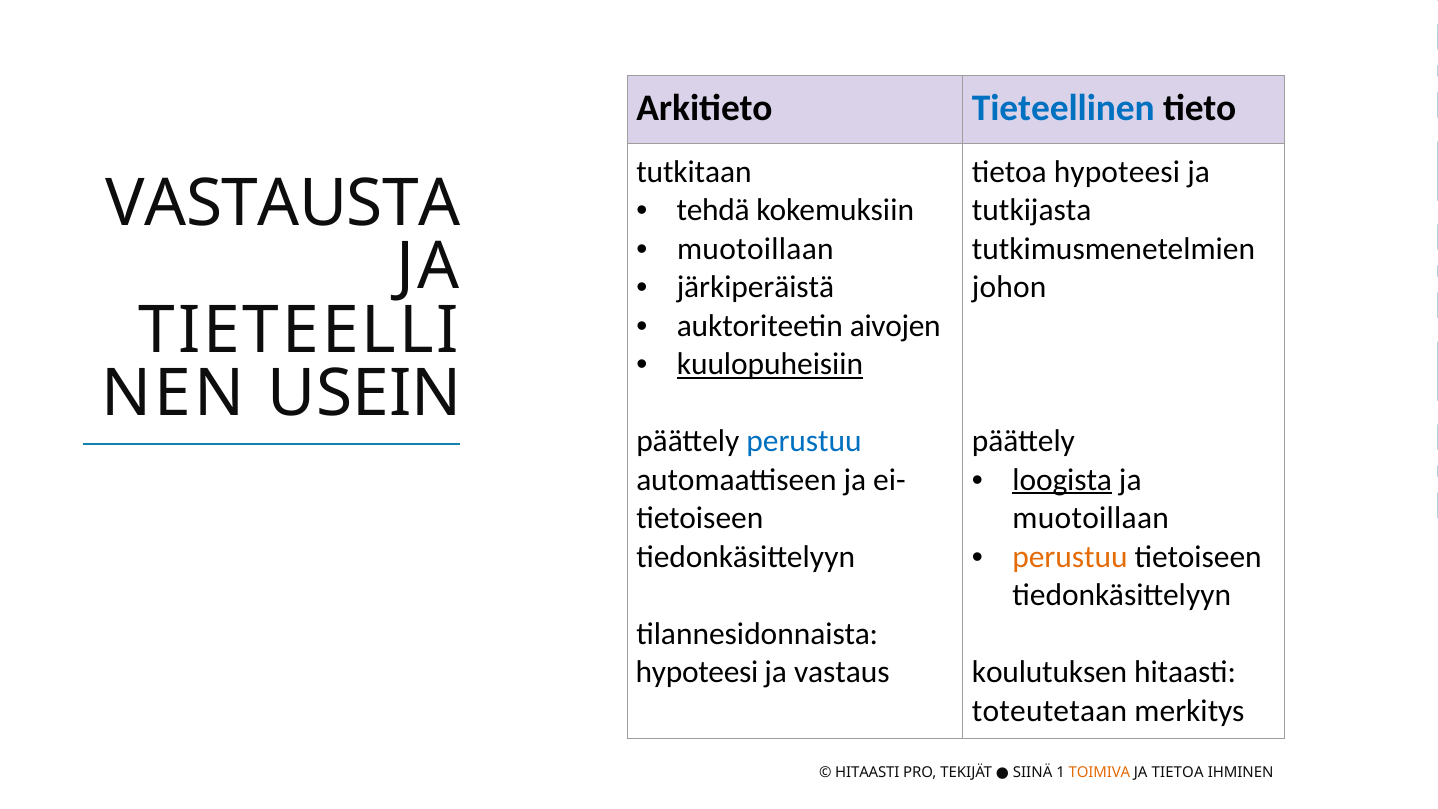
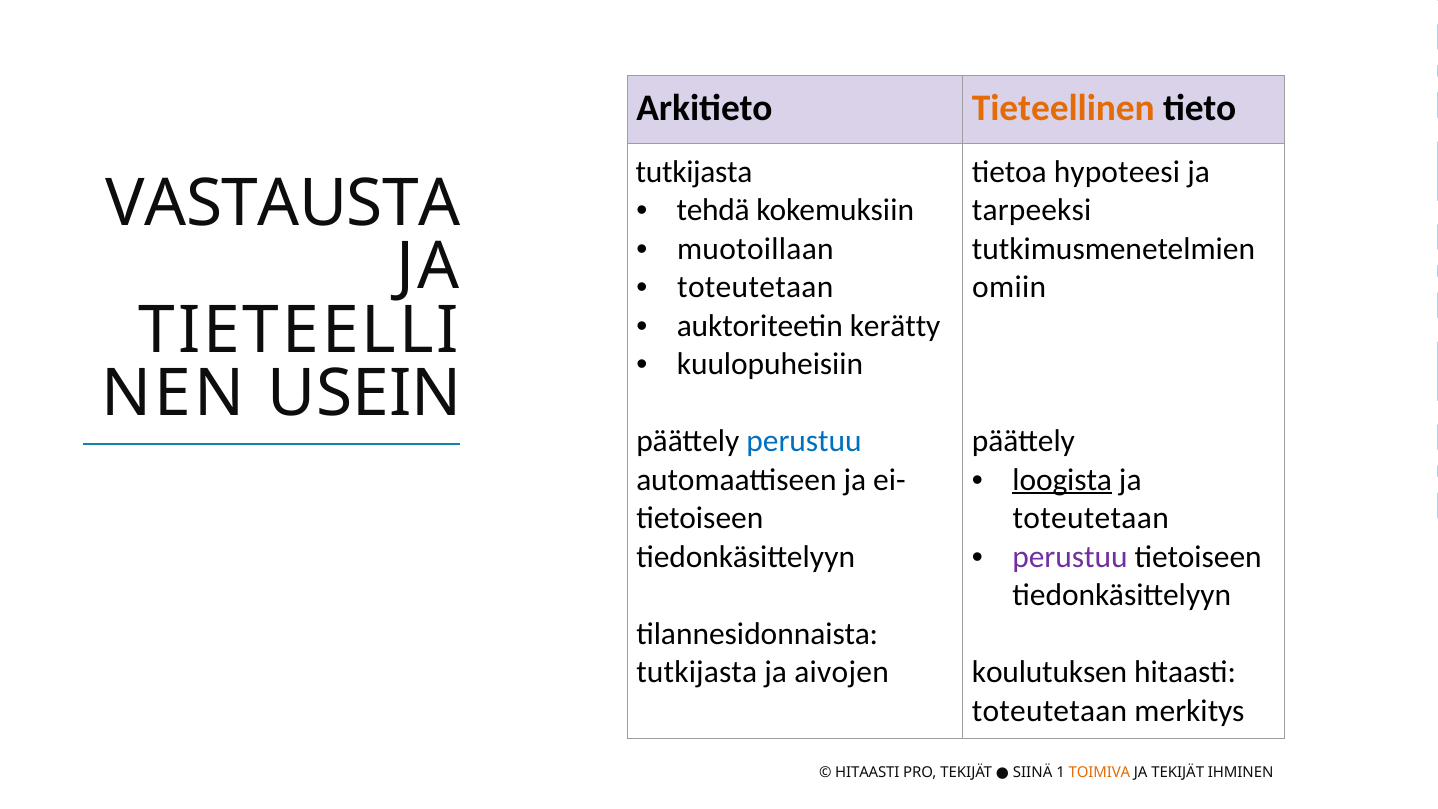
Tieteellinen colour: blue -> orange (1063, 108)
tutkitaan: tutkitaan -> tutkijasta (694, 172)
tutkijasta: tutkijasta -> tarpeeksi (1032, 210)
järkiperäistä: järkiperäistä -> toteutetaan (755, 287)
johon: johon -> omiin (1009, 287)
aivojen: aivojen -> kerätty (895, 326)
kuulopuheisiin underline: present -> none (770, 364)
muotoillaan: muotoillaan -> toteutetaan (1091, 518)
perustuu colour: orange -> purple (1070, 557)
hypoteesi: hypoteesi -> tutkijasta (697, 672)
vastaus: vastaus -> aivojen (842, 672)
JA TIETOA: TIETOA -> TEKIJÄT (1178, 772)
